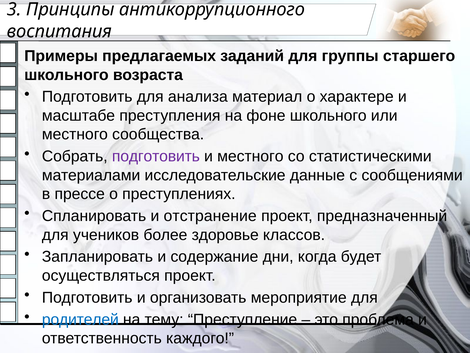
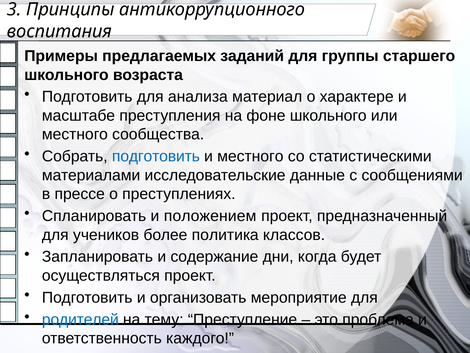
подготовить colour: purple -> blue (156, 156)
отстранение: отстранение -> положением (210, 216)
здоровье: здоровье -> политика (225, 235)
